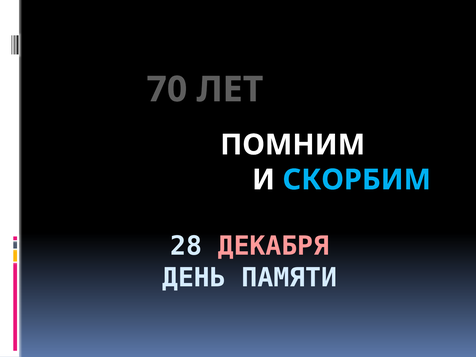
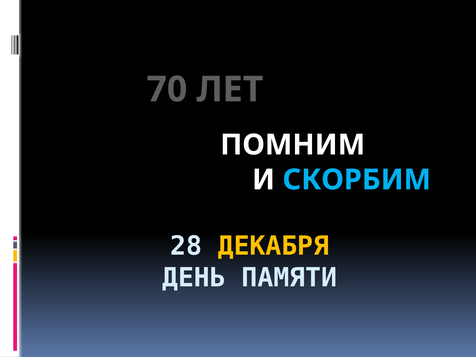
ДЕКАБРЯ colour: pink -> yellow (273, 246)
